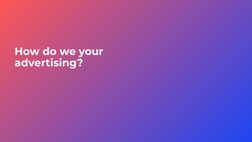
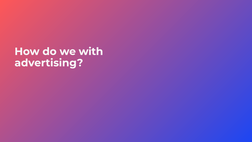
your: your -> with (91, 51)
